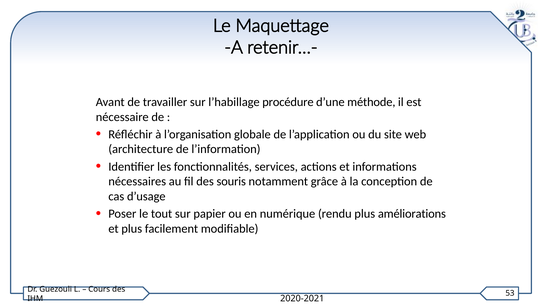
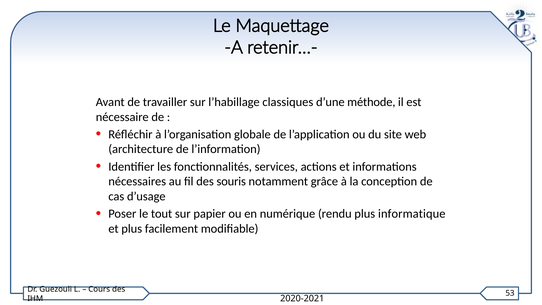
procédure: procédure -> classiques (288, 102)
améliorations: améliorations -> informatique (412, 214)
